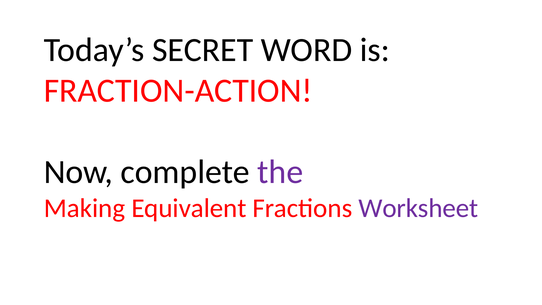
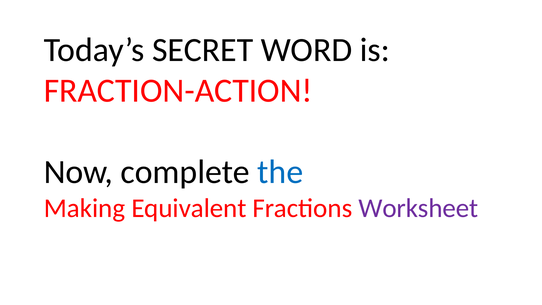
the colour: purple -> blue (280, 172)
